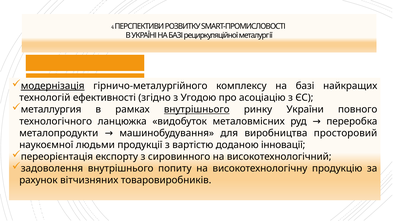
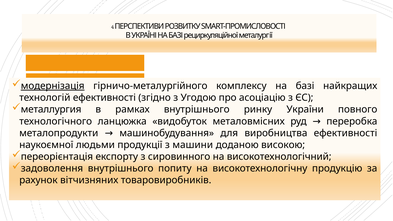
внутрішнього underline: present -> none (197, 110)
виробництва просторовий: просторовий -> ефективності (346, 133)
вартістю: вартістю -> машини (193, 145)
інновації: інновації -> високою (283, 145)
